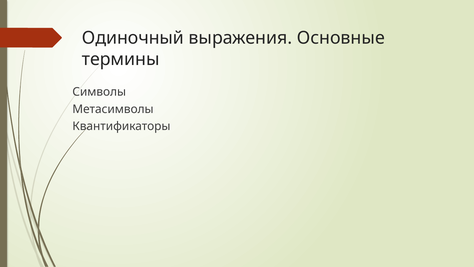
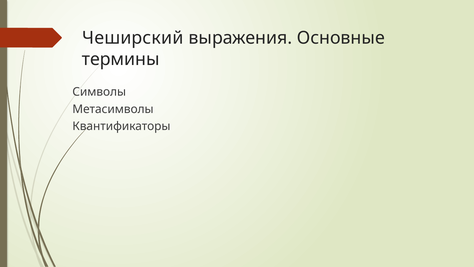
Одиночный: Одиночный -> Чеширский (133, 38)
